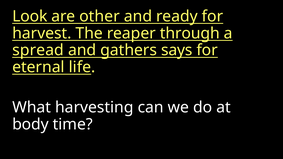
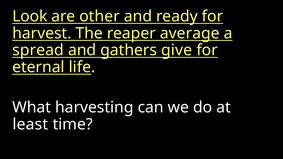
through: through -> average (190, 33)
says: says -> give (177, 50)
body: body -> least (30, 124)
